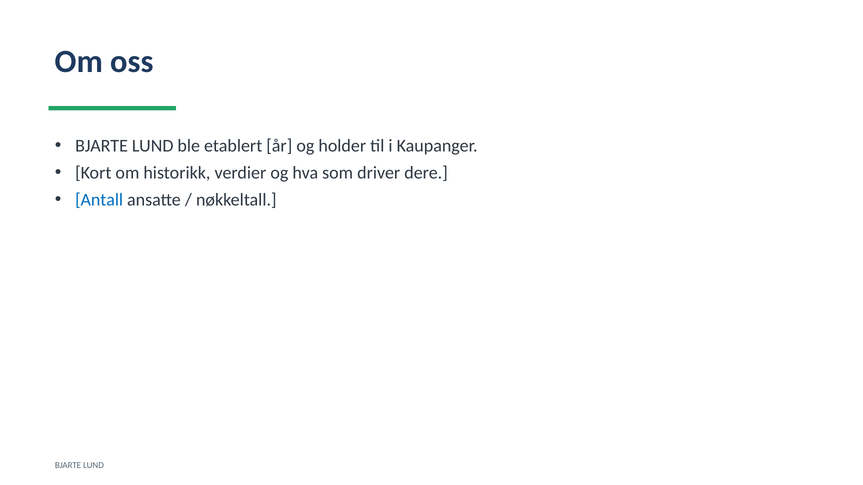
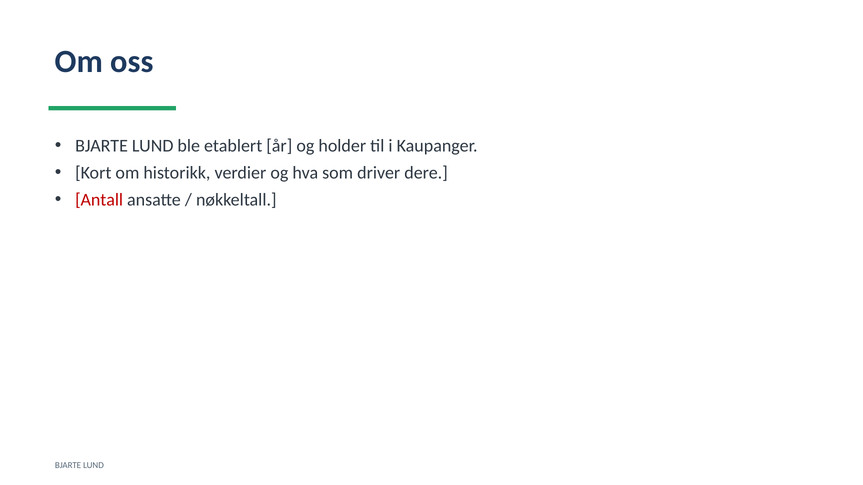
Antall colour: blue -> red (99, 200)
